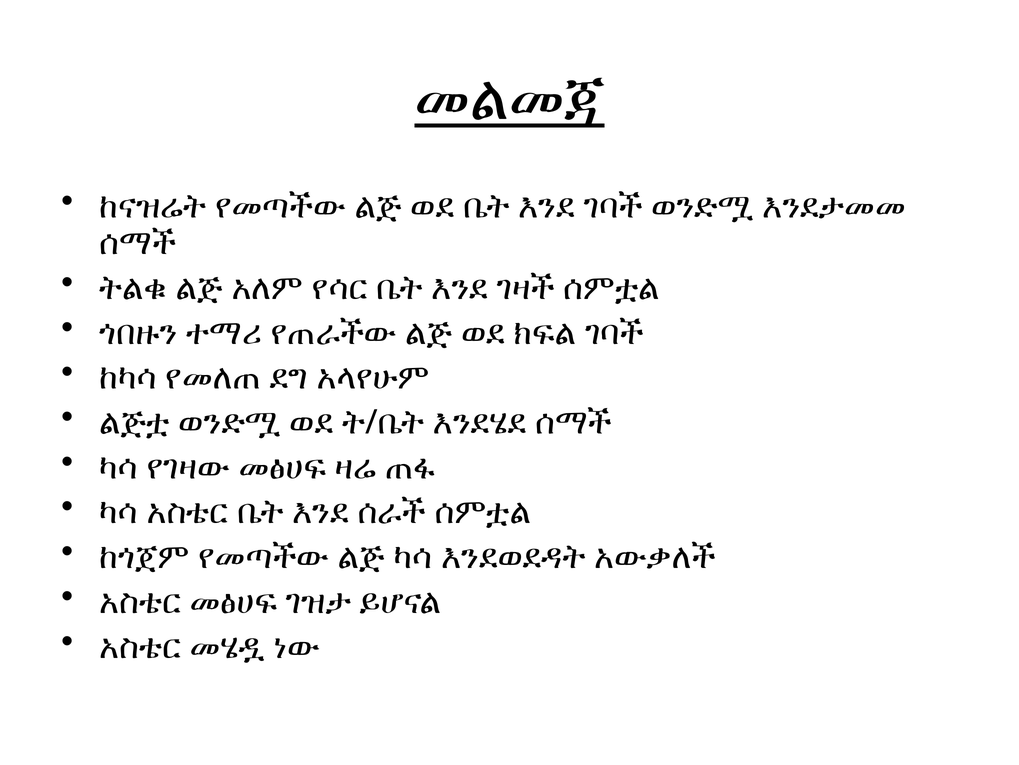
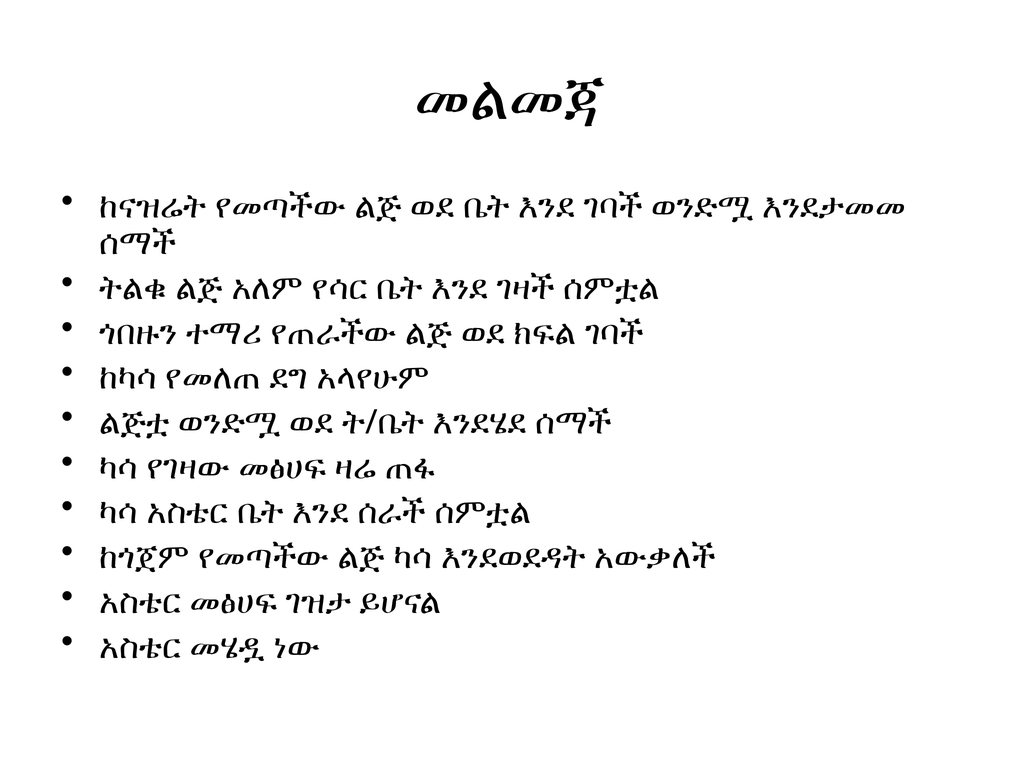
መልመጃ underline: present -> none (510, 99)
